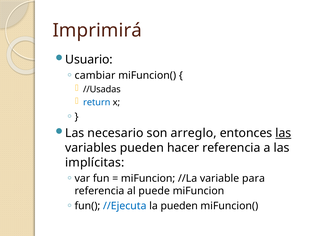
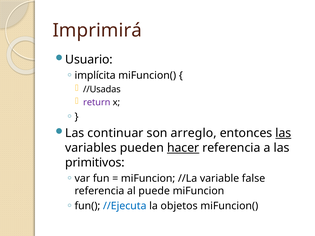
cambiar: cambiar -> implícita (95, 76)
return colour: blue -> purple (97, 103)
necesario: necesario -> continuar (115, 133)
hacer underline: none -> present (183, 148)
implícitas: implícitas -> primitivos (95, 163)
para: para -> false (254, 179)
la pueden: pueden -> objetos (179, 206)
